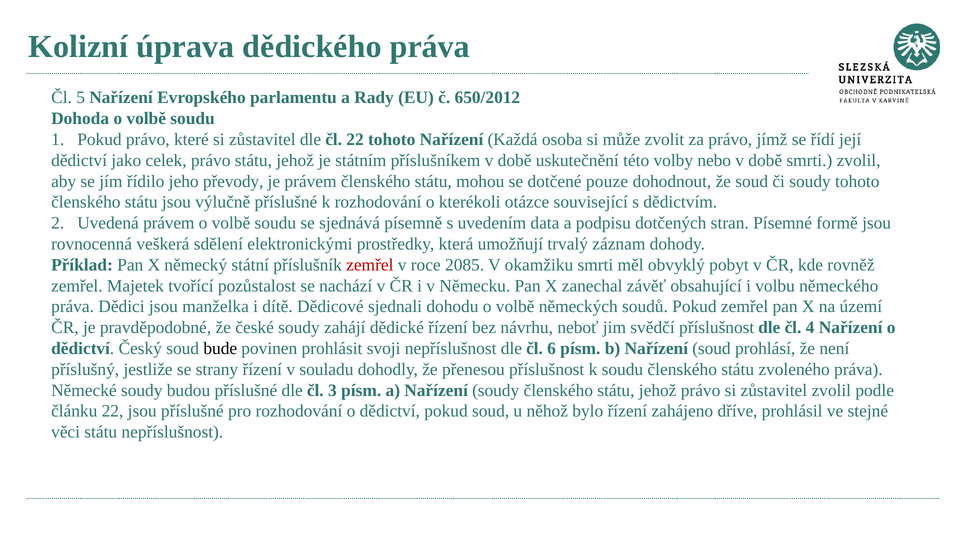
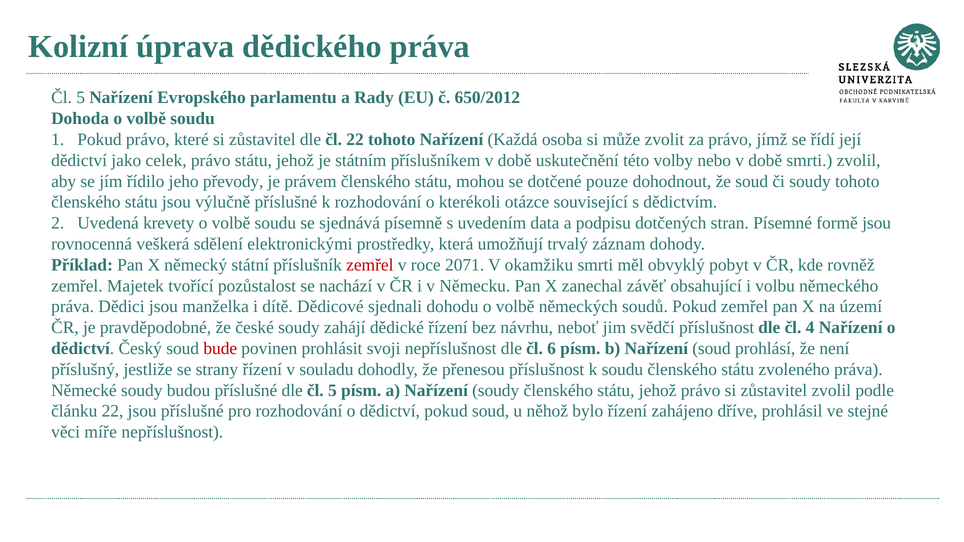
Uvedená právem: právem -> krevety (169, 223)
2085: 2085 -> 2071 (465, 265)
bude colour: black -> red (220, 349)
dle čl 3: 3 -> 5 (332, 391)
věci státu: státu -> míře (101, 432)
